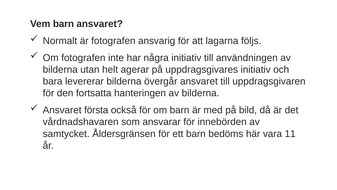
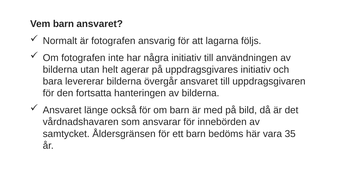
första: första -> länge (96, 110)
11: 11 -> 35 (290, 133)
